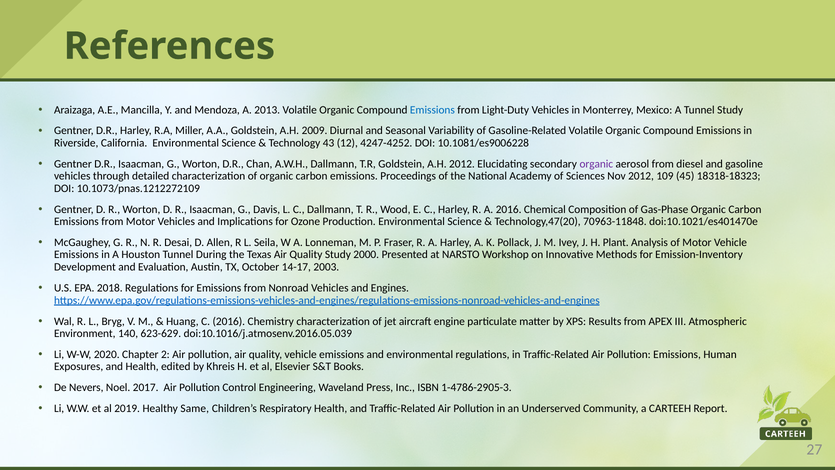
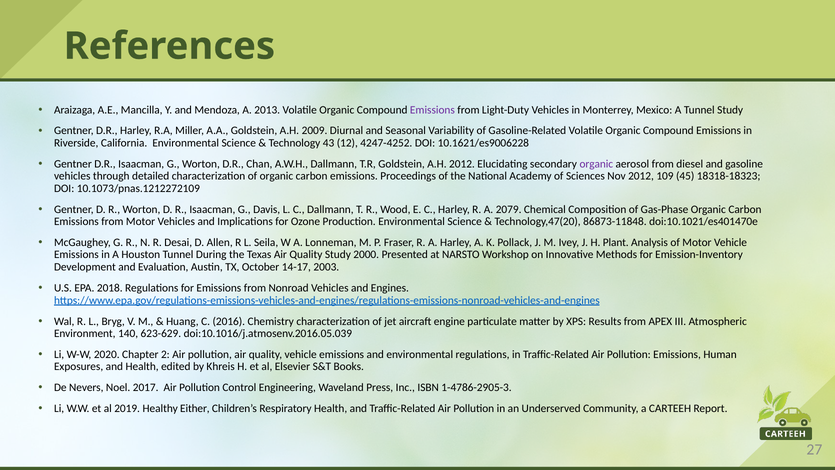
Emissions colour: blue -> purple (432, 110)
10.1081/es9006228: 10.1081/es9006228 -> 10.1621/es9006228 (483, 143)
A 2016: 2016 -> 2079 (509, 209)
70963-11848: 70963-11848 -> 86873-11848 (615, 221)
Same: Same -> Either (195, 408)
